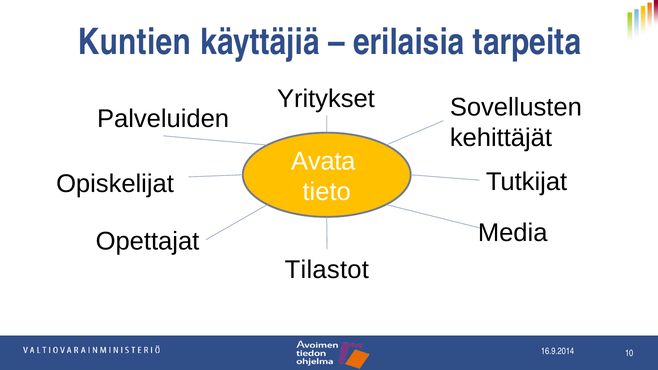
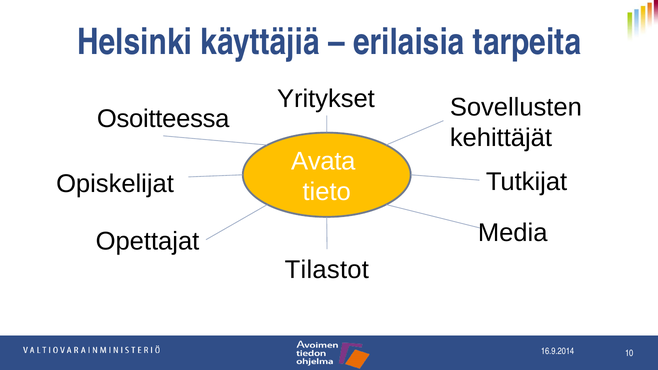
Kuntien: Kuntien -> Helsinki (135, 42)
Palveluiden: Palveluiden -> Osoitteessa (163, 119)
